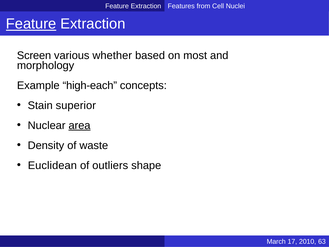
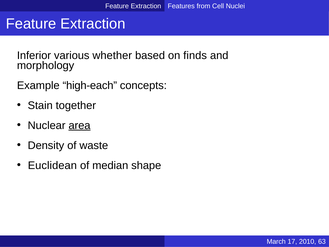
Feature underline: present -> none (31, 24)
Screen: Screen -> Inferior (34, 55)
most: most -> finds (195, 55)
superior: superior -> together (76, 105)
outliers: outliers -> median (110, 165)
